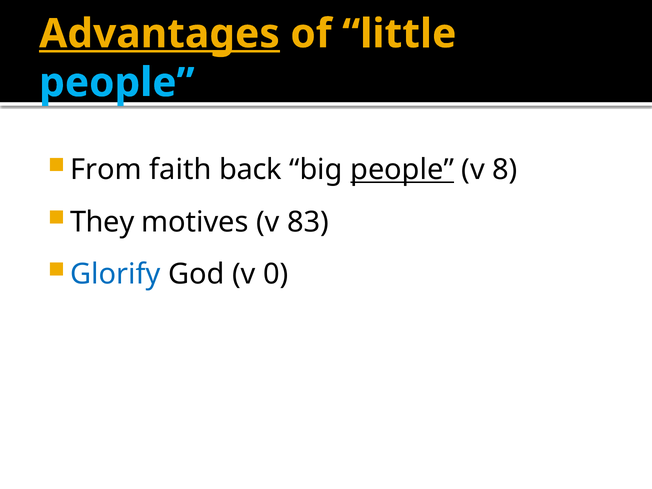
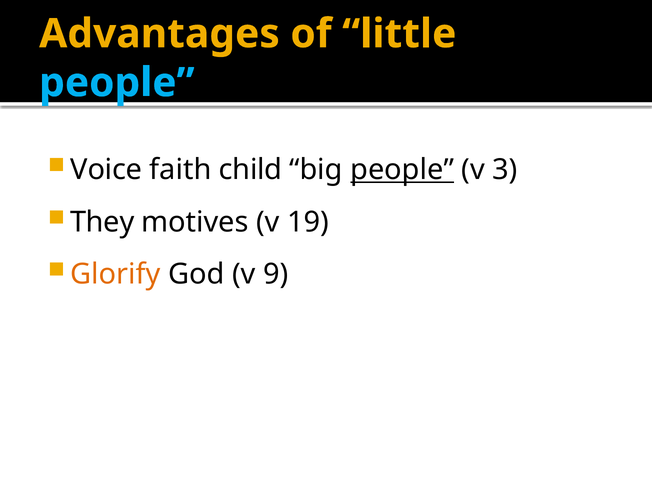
Advantages underline: present -> none (159, 34)
From: From -> Voice (106, 170)
back: back -> child (251, 170)
8: 8 -> 3 (505, 170)
83: 83 -> 19 (308, 222)
Glorify colour: blue -> orange (116, 274)
0: 0 -> 9 (276, 274)
